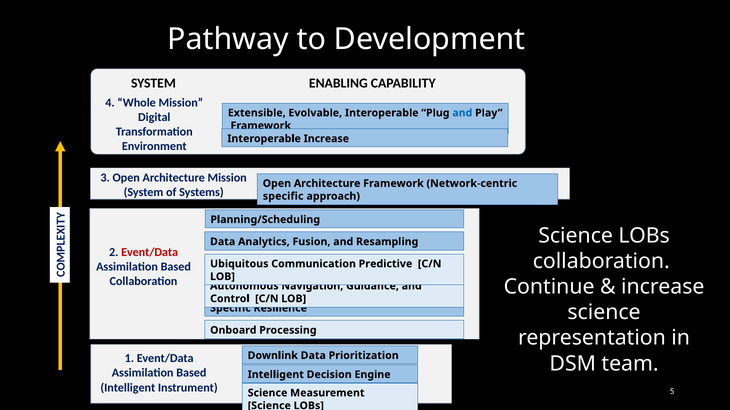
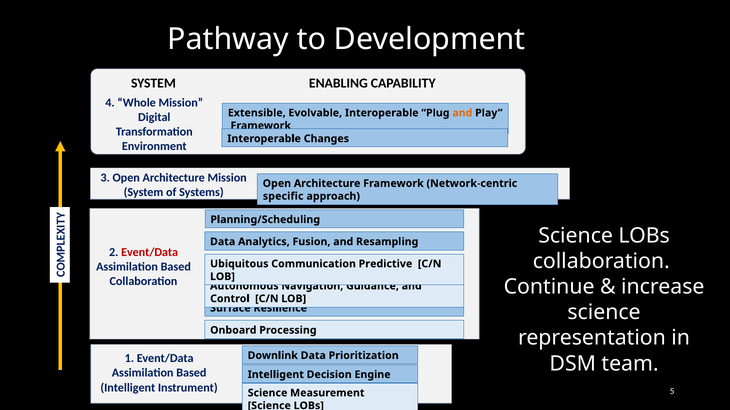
and colour: blue -> orange (462, 113)
Interoperable Increase: Increase -> Changes (326, 139)
Specific: Specific -> Surface (230, 308)
